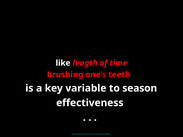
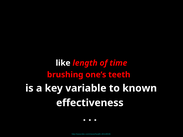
season: season -> known (140, 88)
